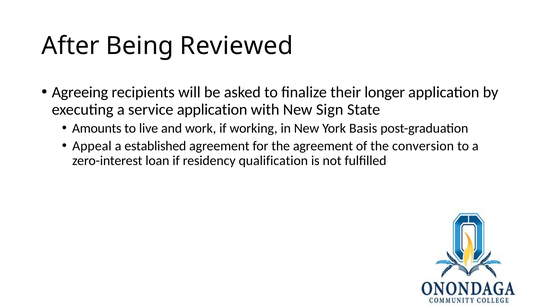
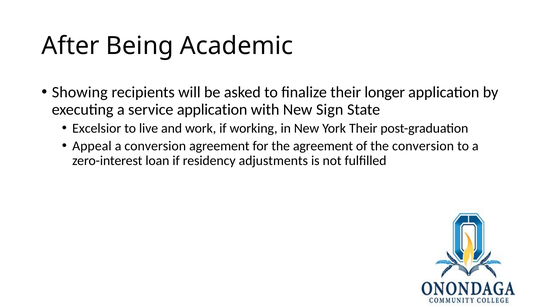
Reviewed: Reviewed -> Academic (237, 46)
Agreeing: Agreeing -> Showing (80, 92)
Amounts: Amounts -> Excelsior (97, 128)
York Basis: Basis -> Their (363, 128)
a established: established -> conversion (155, 146)
qualification: qualification -> adjustments (273, 160)
